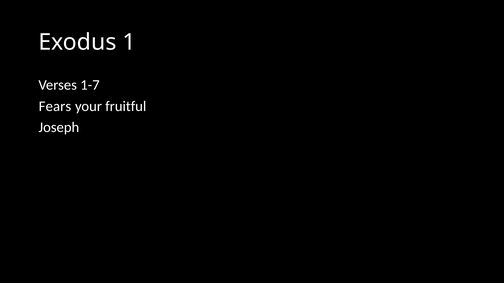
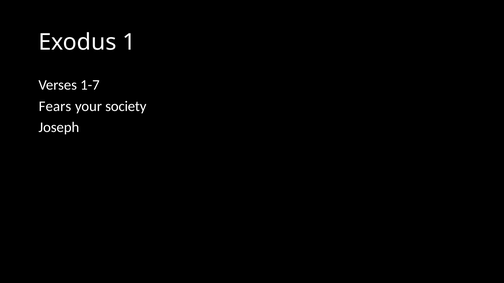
fruitful: fruitful -> society (126, 106)
